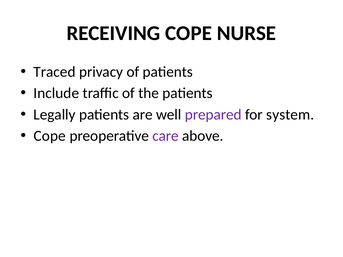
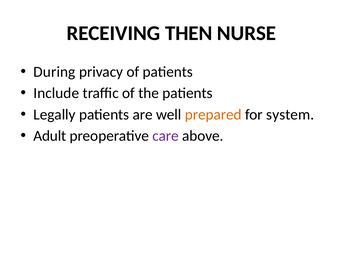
RECEIVING COPE: COPE -> THEN (189, 33)
Traced: Traced -> During (54, 72)
prepared colour: purple -> orange (213, 115)
Cope: Cope -> Adult (50, 136)
